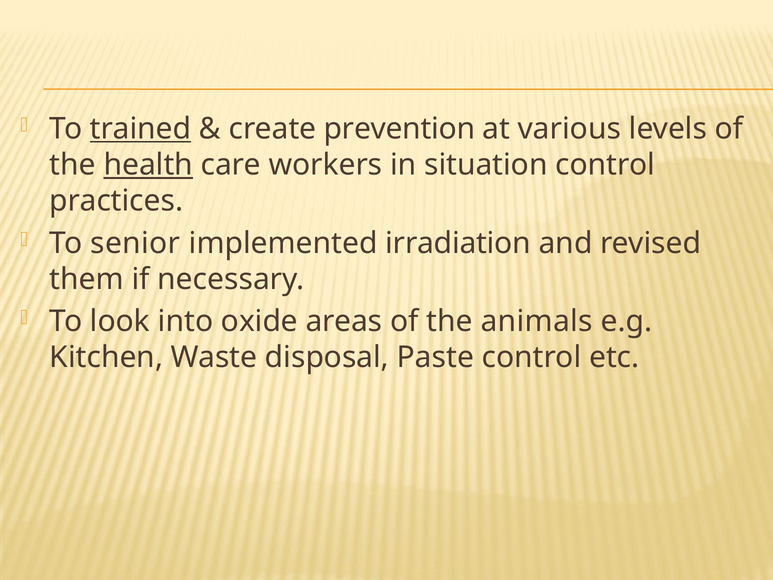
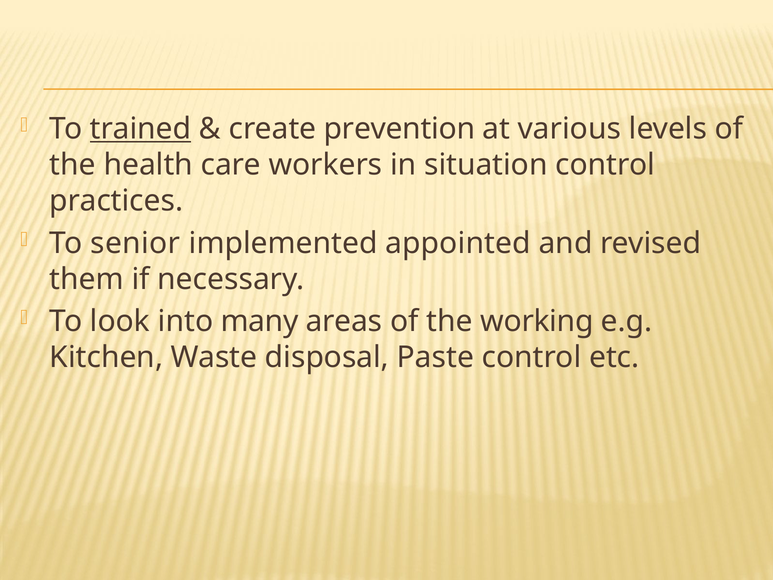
health underline: present -> none (148, 165)
irradiation: irradiation -> appointed (458, 243)
oxide: oxide -> many (260, 321)
animals: animals -> working (537, 321)
